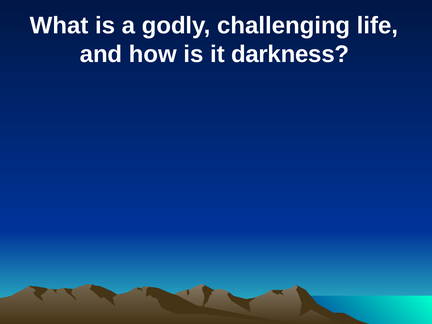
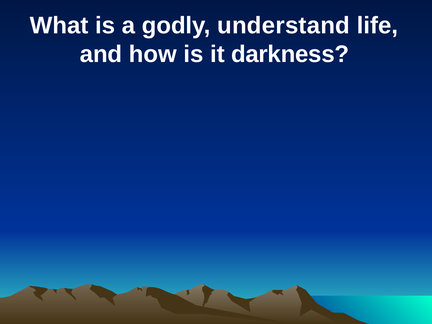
challenging: challenging -> understand (284, 25)
